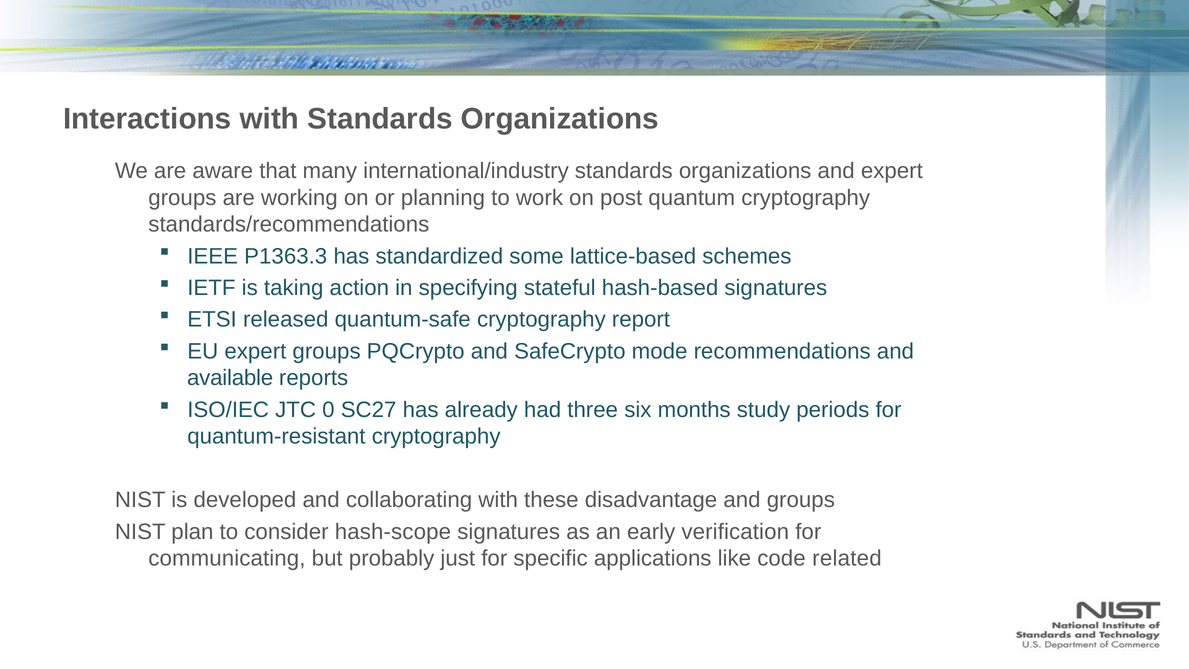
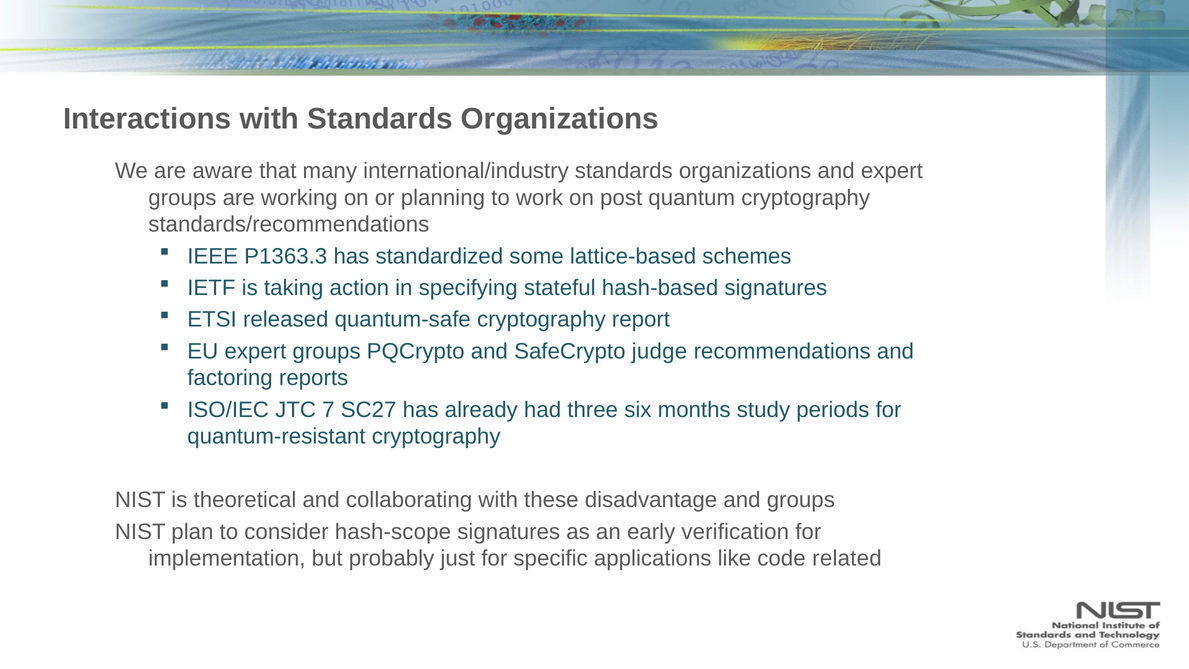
mode: mode -> judge (659, 351)
available: available -> factoring (230, 378)
0: 0 -> 7 (328, 410)
developed: developed -> theoretical (245, 500)
communicating: communicating -> implementation (227, 558)
